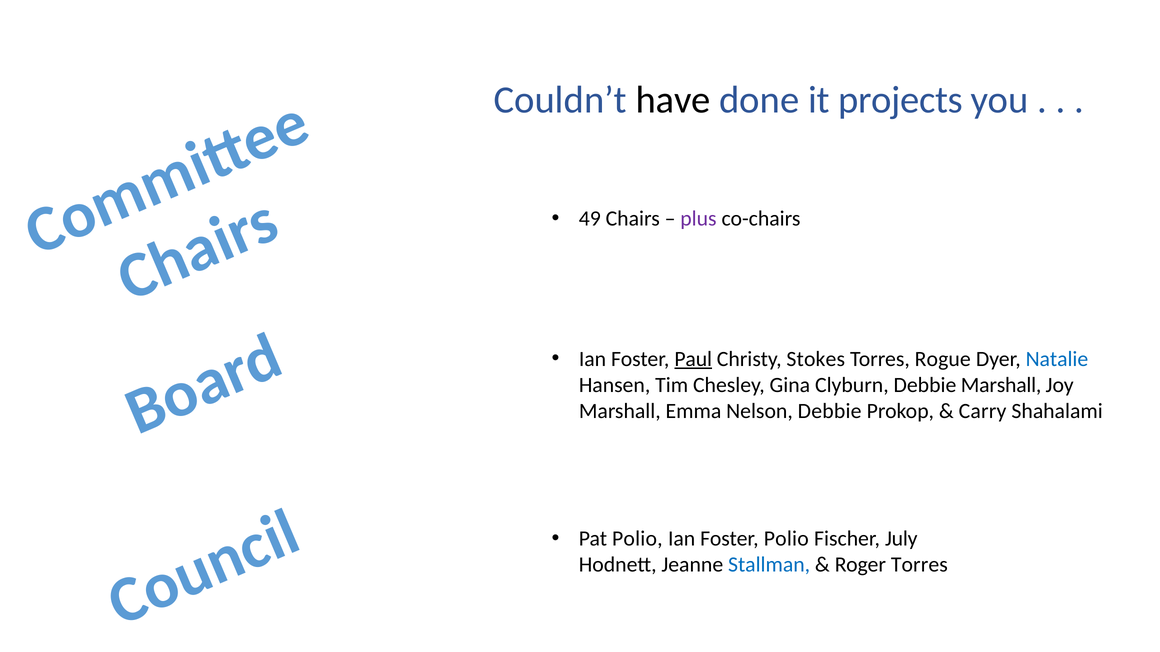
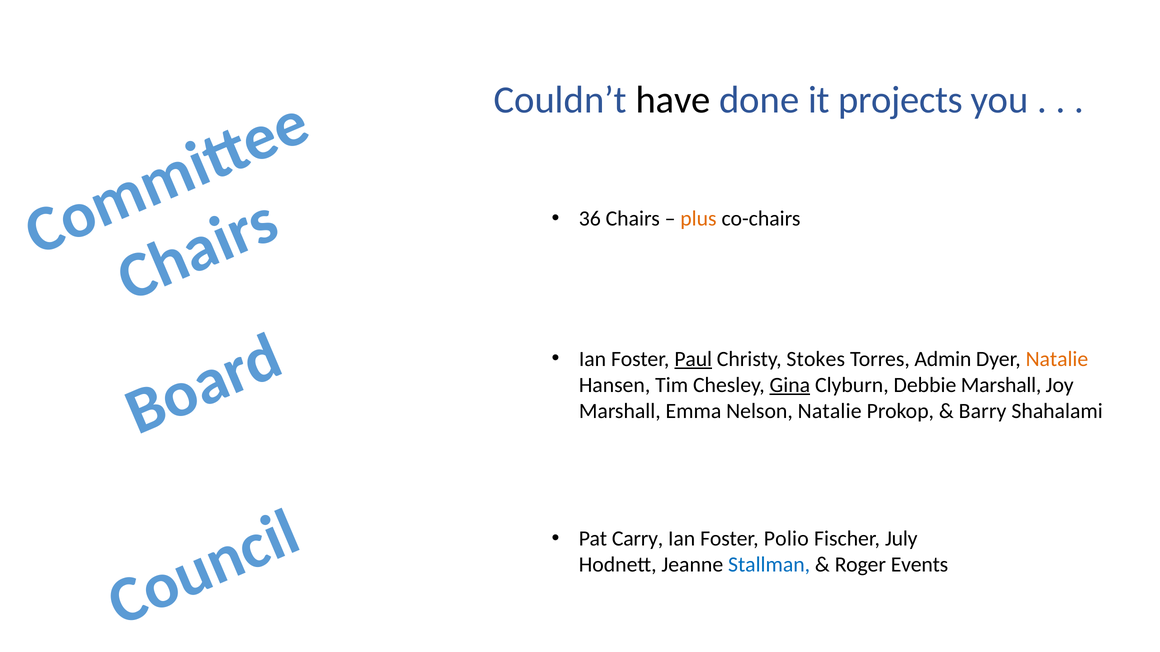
49: 49 -> 36 (590, 219)
plus colour: purple -> orange (698, 219)
Rogue: Rogue -> Admin (943, 359)
Natalie colour: blue -> orange (1057, 359)
Gina underline: none -> present (790, 385)
Nelson Debbie: Debbie -> Natalie (830, 411)
Carry: Carry -> Barry (983, 411)
Pat Polio: Polio -> Carry (638, 539)
Roger Torres: Torres -> Events (920, 565)
